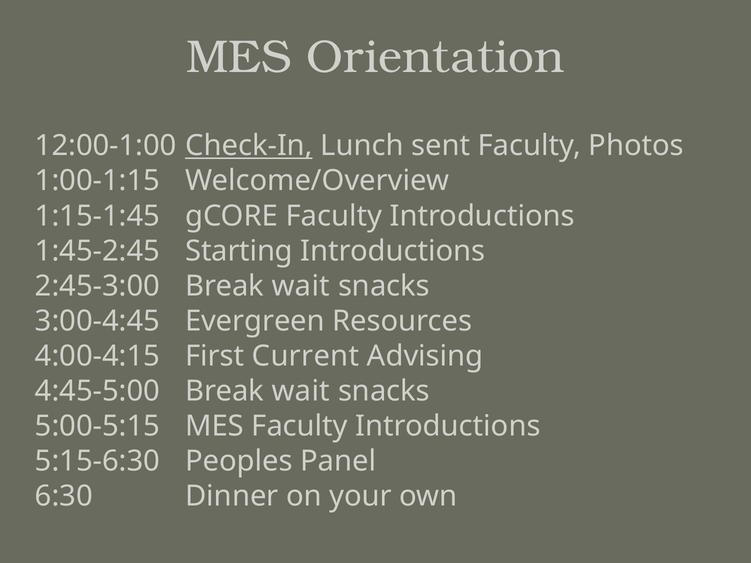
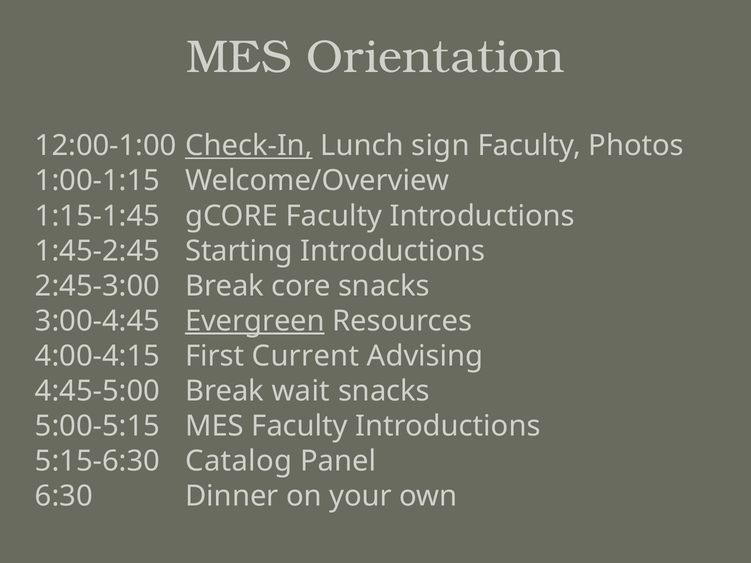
sent: sent -> sign (441, 146)
2:45-3:00 Break wait: wait -> core (301, 286)
Evergreen underline: none -> present (255, 321)
Peoples: Peoples -> Catalog (239, 461)
